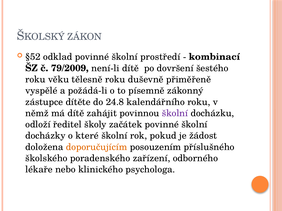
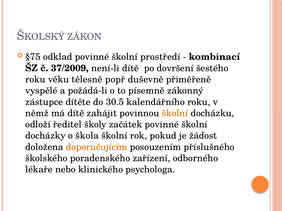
§52: §52 -> §75 (33, 57)
79/2009: 79/2009 -> 37/2009 (70, 68)
tělesně roku: roku -> popř (115, 80)
24.8: 24.8 -> 30.5 (115, 102)
školní colour: purple -> orange (175, 113)
které: které -> škola (87, 136)
